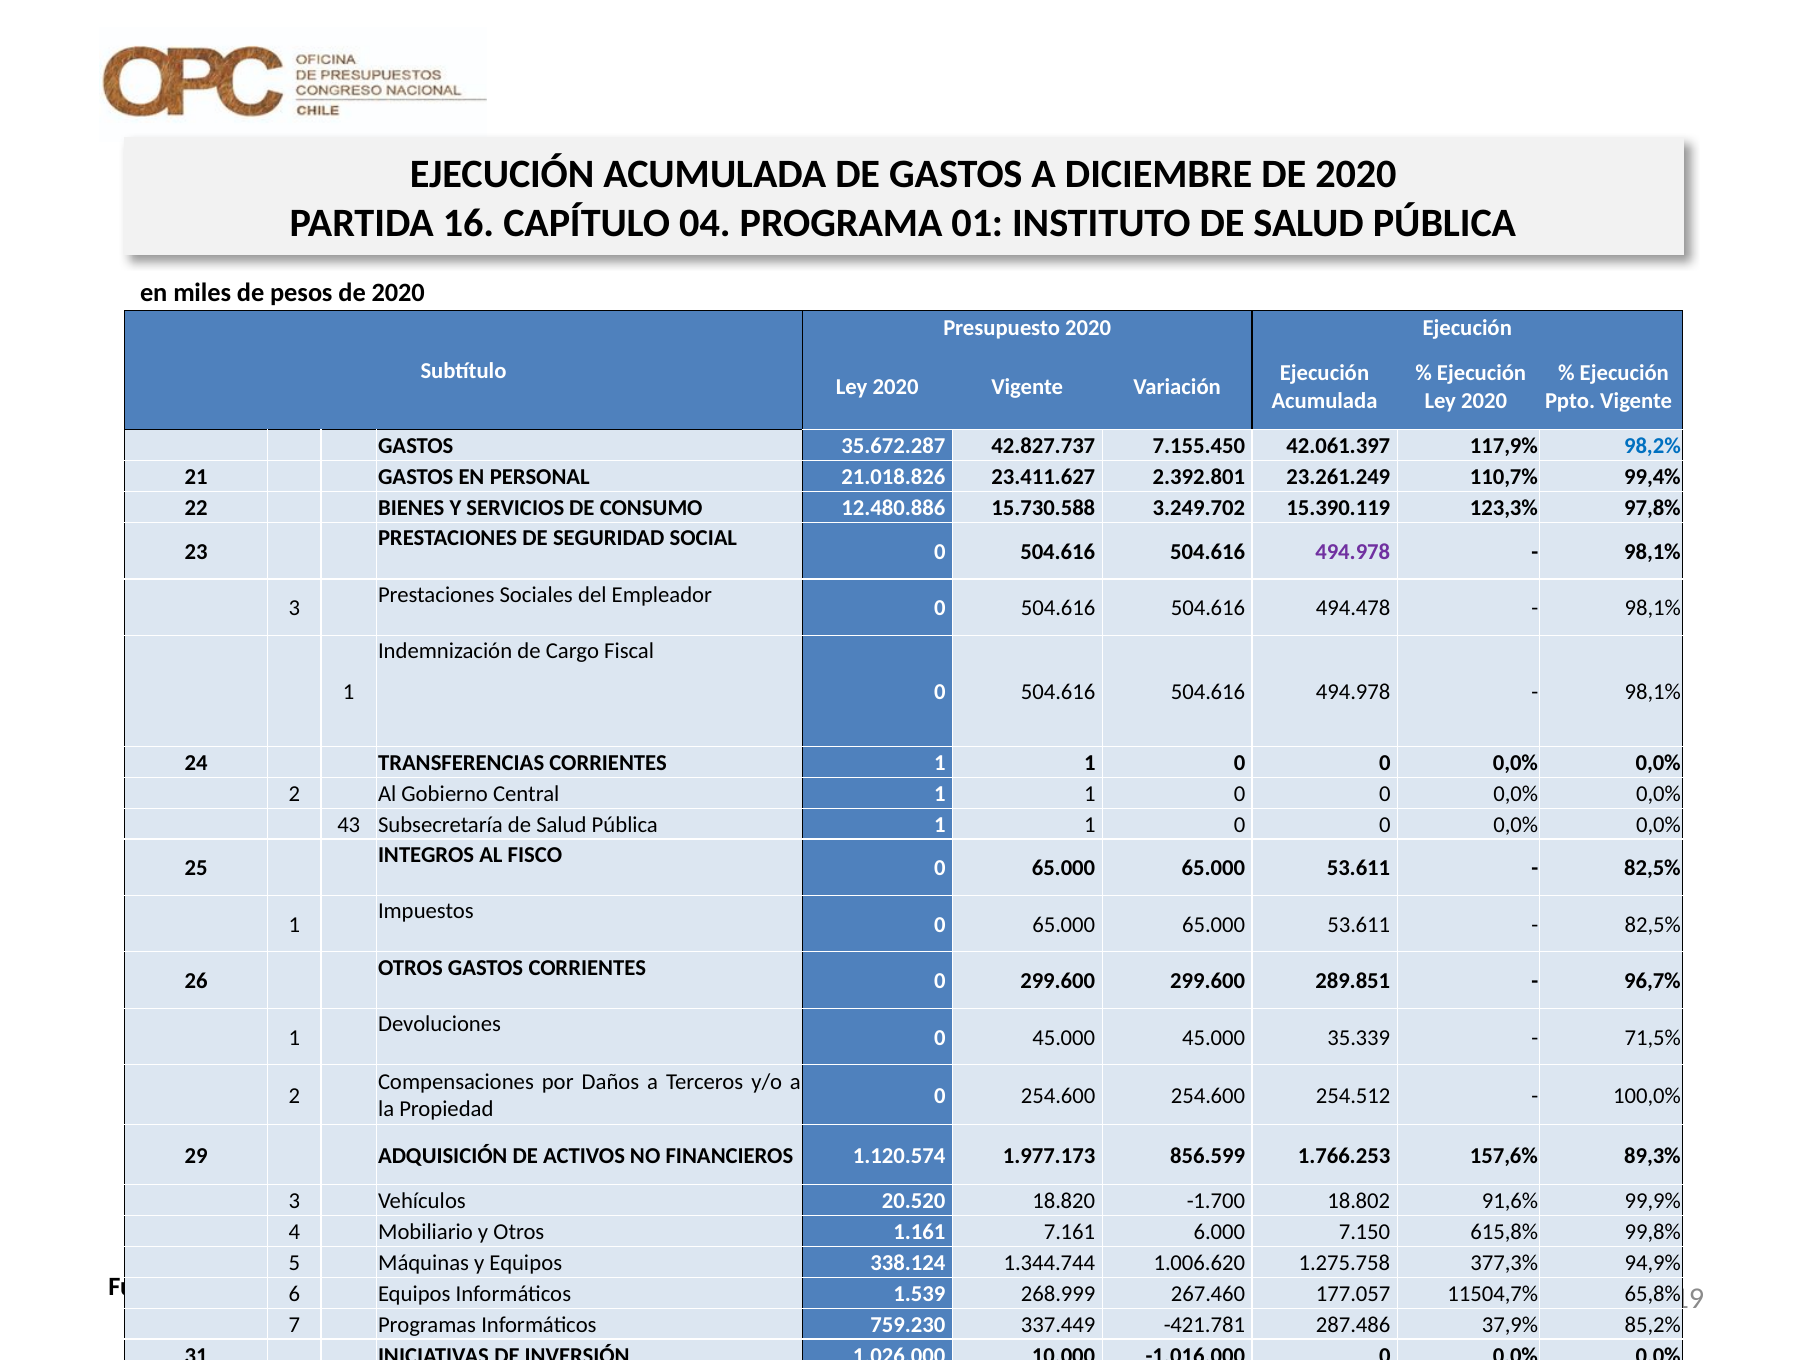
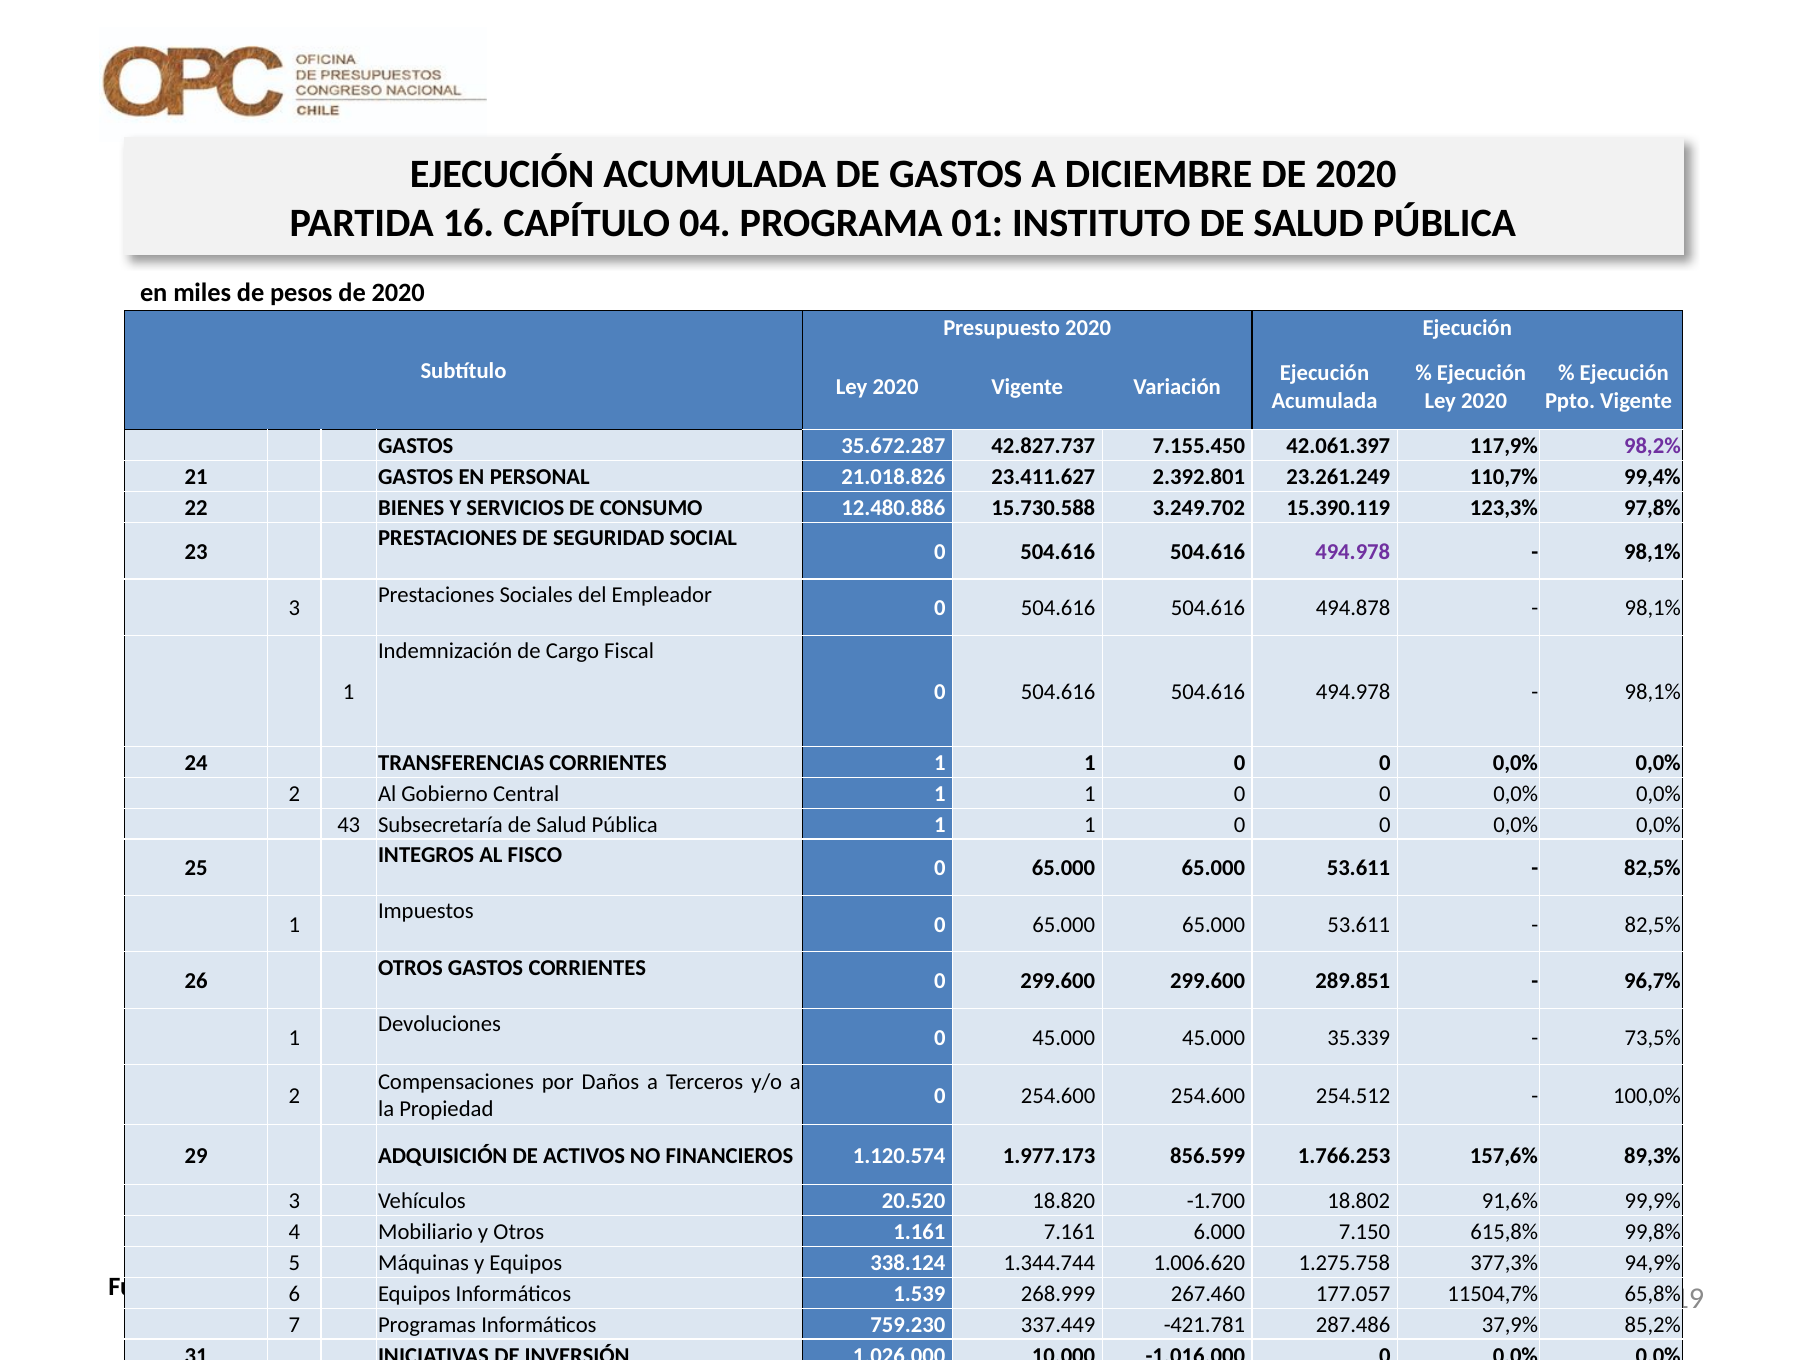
98,2% colour: blue -> purple (1652, 446)
494.478: 494.478 -> 494.878 (1353, 608)
71,5%: 71,5% -> 73,5% (1653, 1037)
